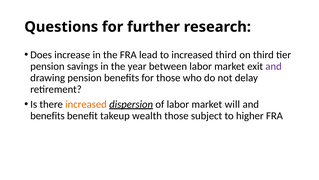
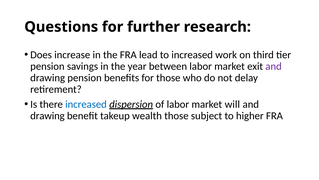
increased third: third -> work (226, 55)
increased colour: orange -> blue (86, 104)
benefits: benefits -> drawing (47, 115)
